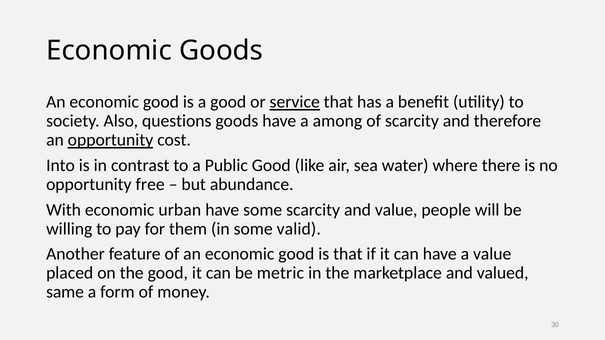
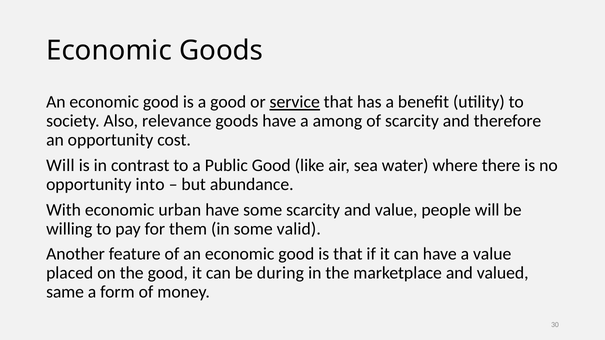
questions: questions -> relevance (177, 121)
opportunity underline: present -> none (110, 140)
Into: Into -> Will (60, 166)
free: free -> into (150, 185)
metric: metric -> during (280, 273)
